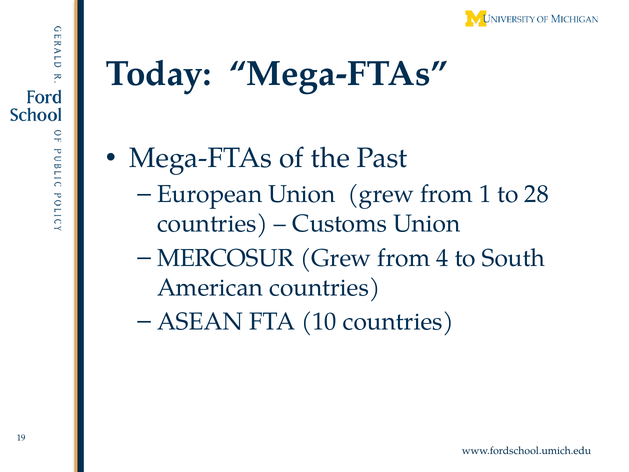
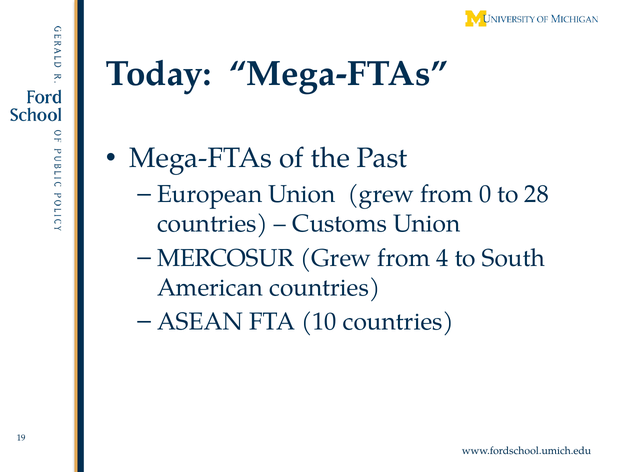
1: 1 -> 0 (485, 194)
